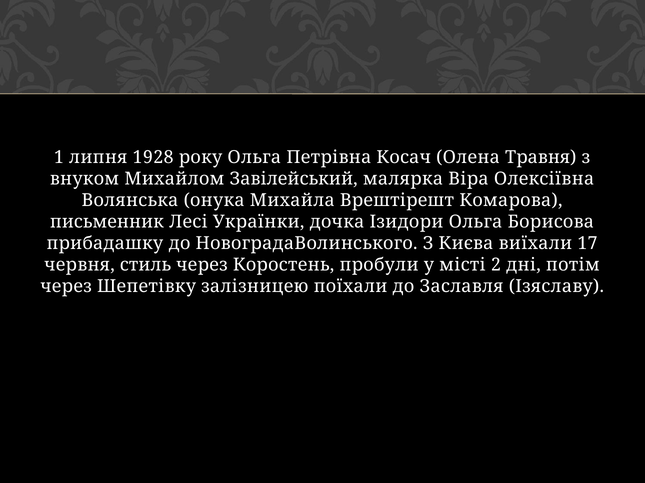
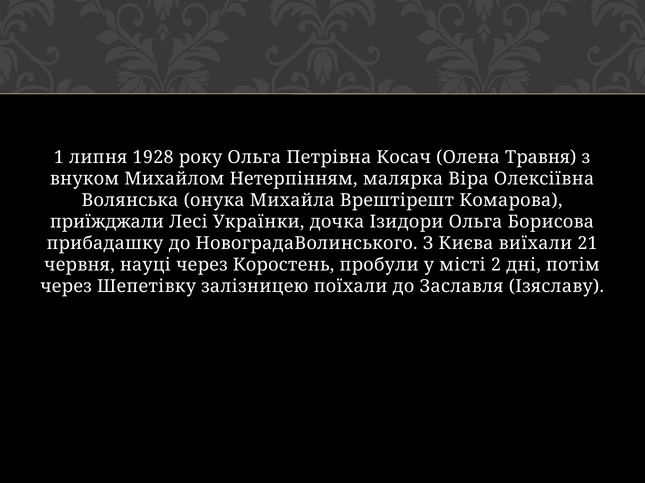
Завілейський: Завілейський -> Нетерпінням (294, 179)
письменник: письменник -> приїжджали (107, 222)
17: 17 -> 21 (588, 244)
стиль: стиль -> науці (145, 265)
